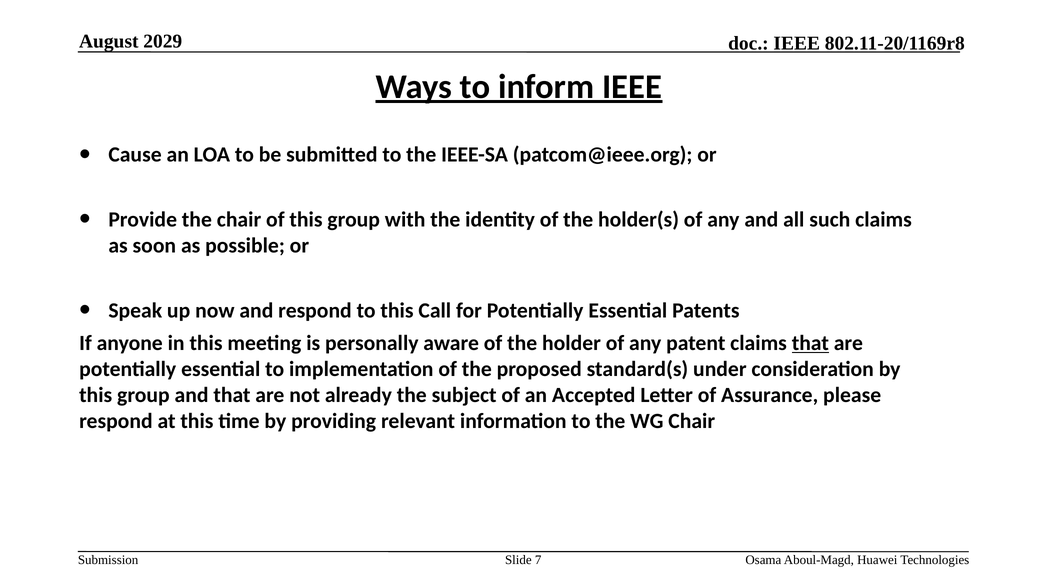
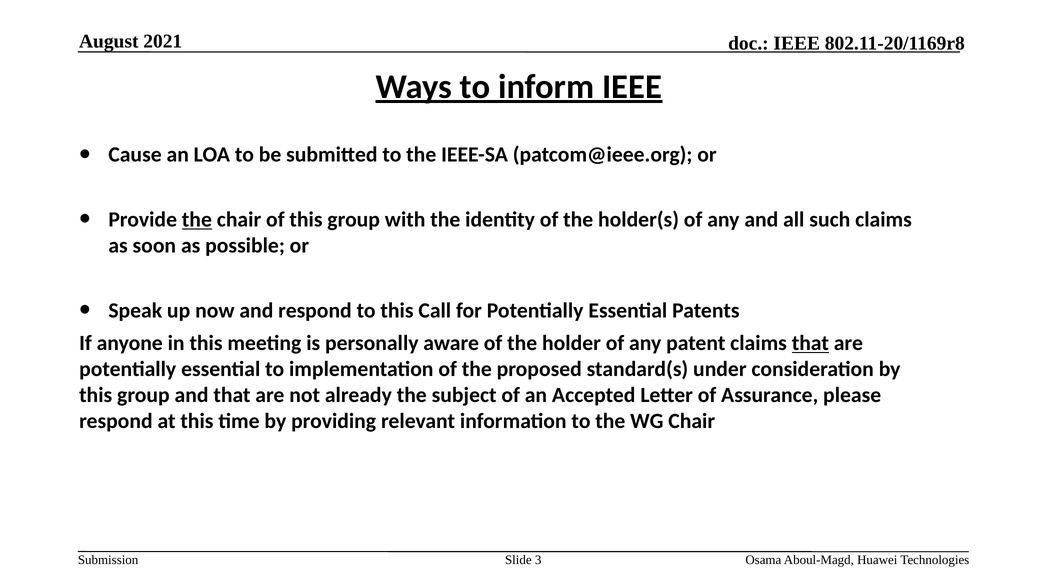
2029: 2029 -> 2021 (163, 41)
the underline: none -> present (197, 220)
7: 7 -> 3 (538, 560)
